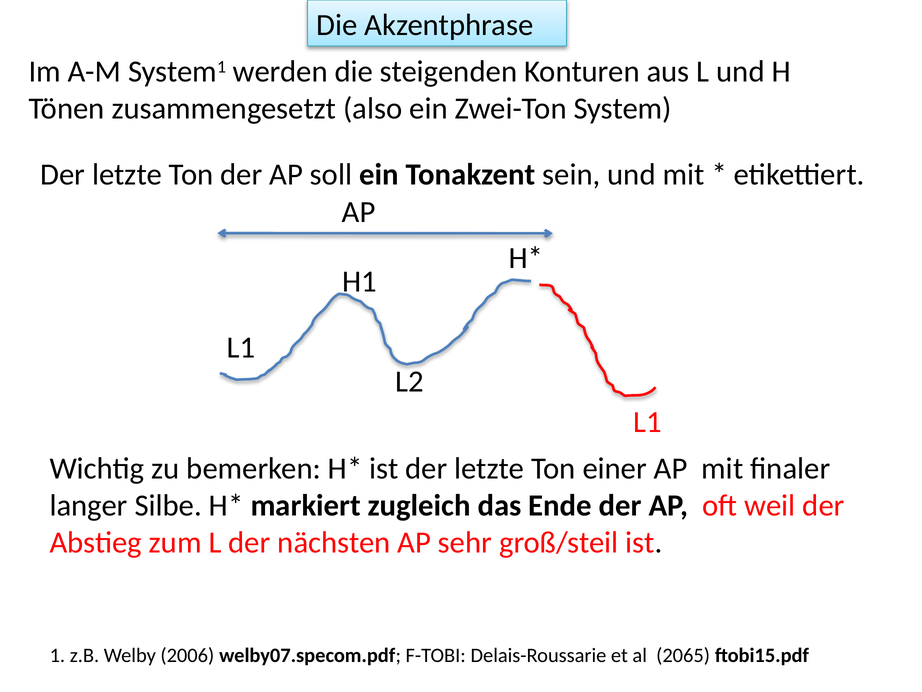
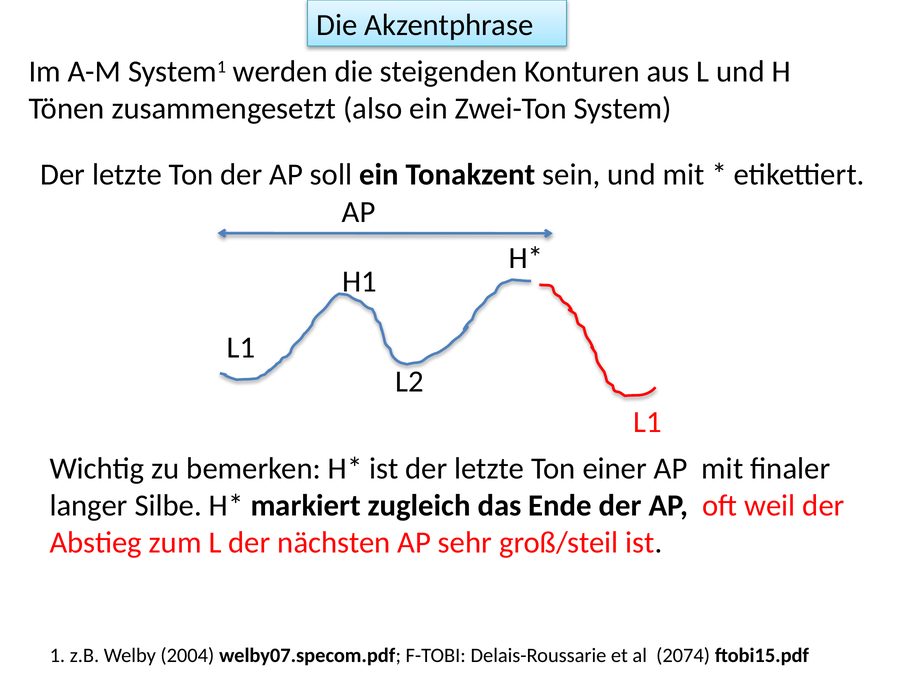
2006: 2006 -> 2004 (187, 655)
2065: 2065 -> 2074 (683, 655)
